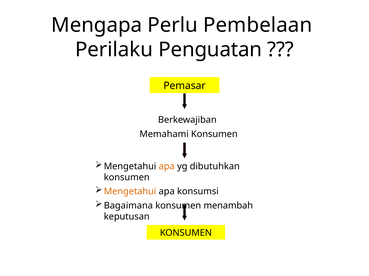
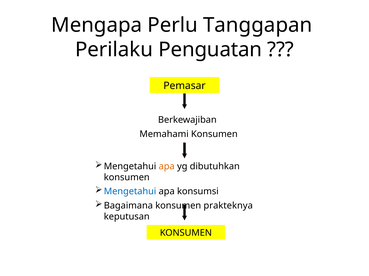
Pembelaan: Pembelaan -> Tanggapan (258, 25)
Mengetahui colour: orange -> blue (130, 192)
menambah: menambah -> prakteknya (228, 206)
